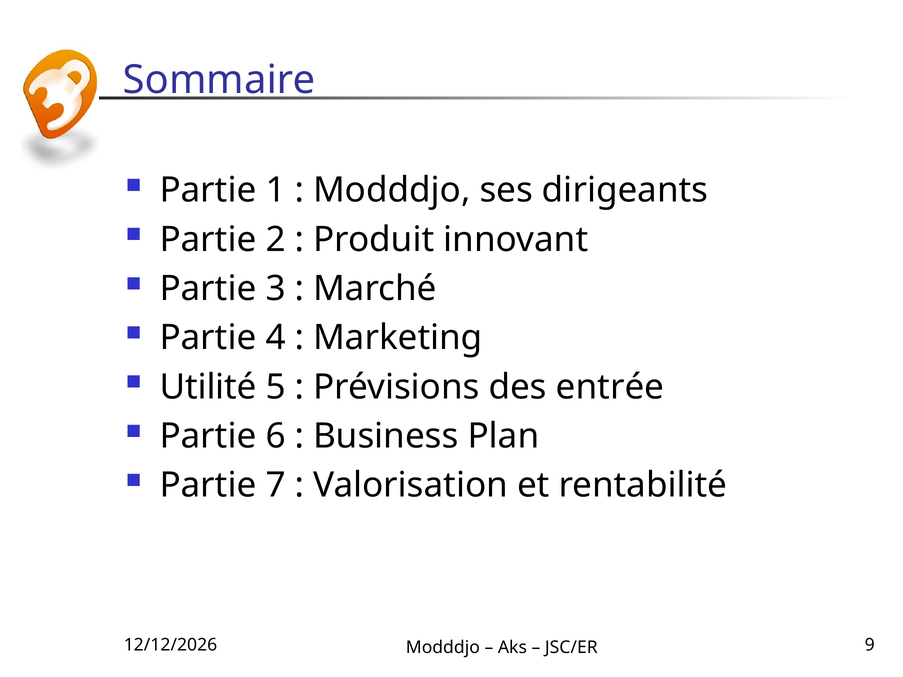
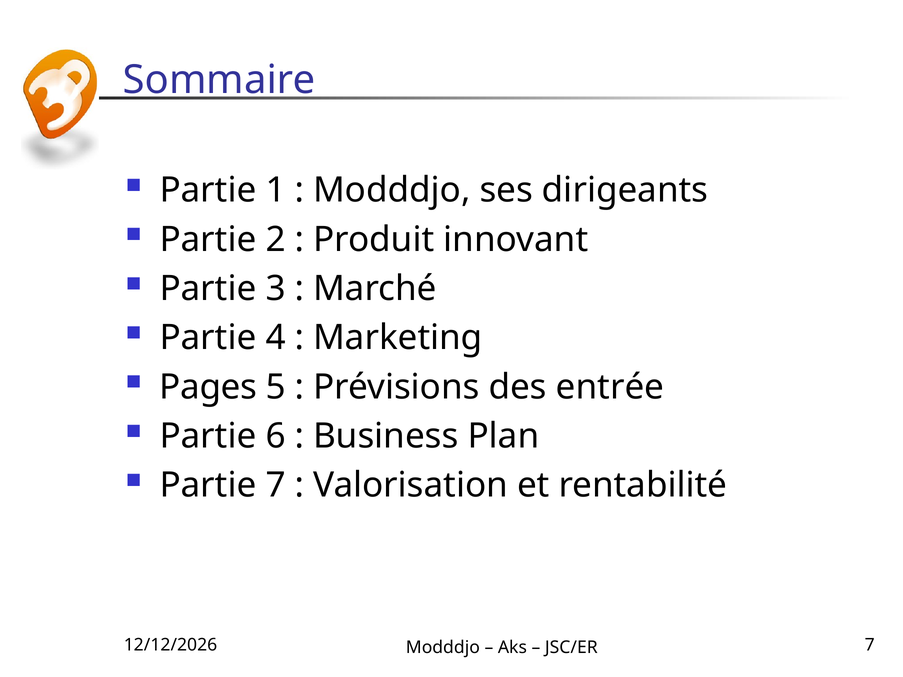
Utilité: Utilité -> Pages (208, 387)
9: 9 -> 7 (870, 645)
